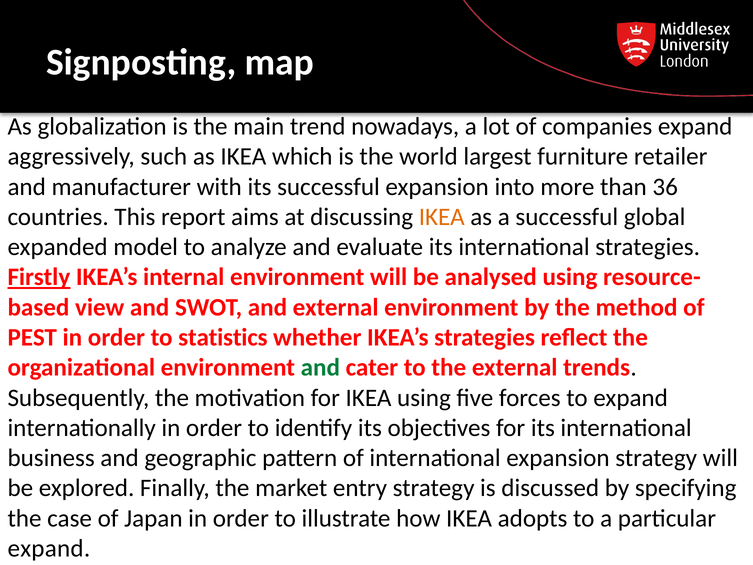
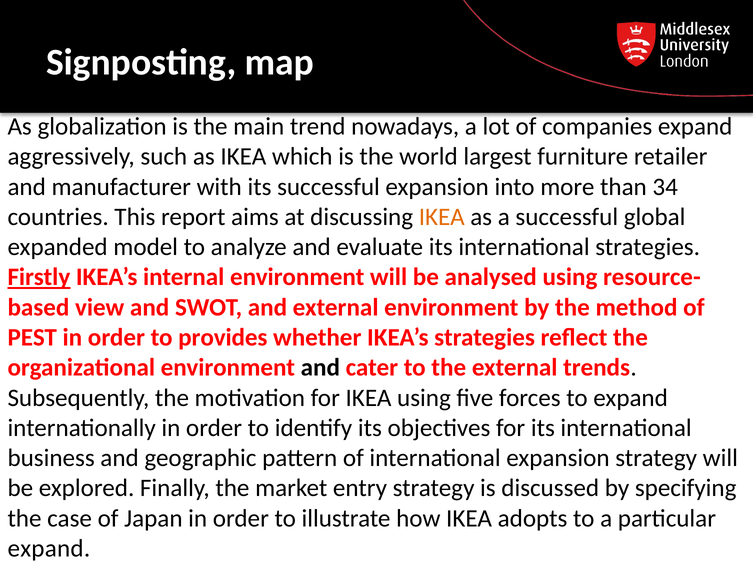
36: 36 -> 34 (665, 187)
statistics: statistics -> provides (223, 337)
and colour: green -> black (320, 367)
